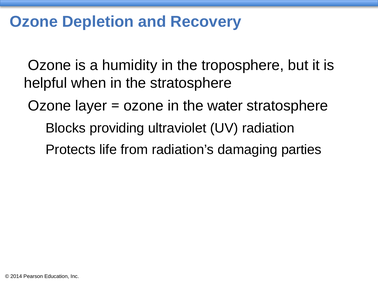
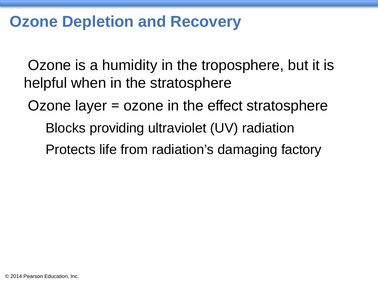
water: water -> effect (225, 106)
parties: parties -> factory (301, 150)
